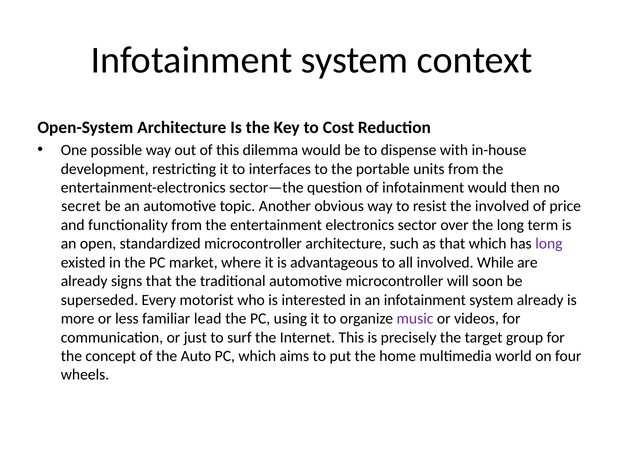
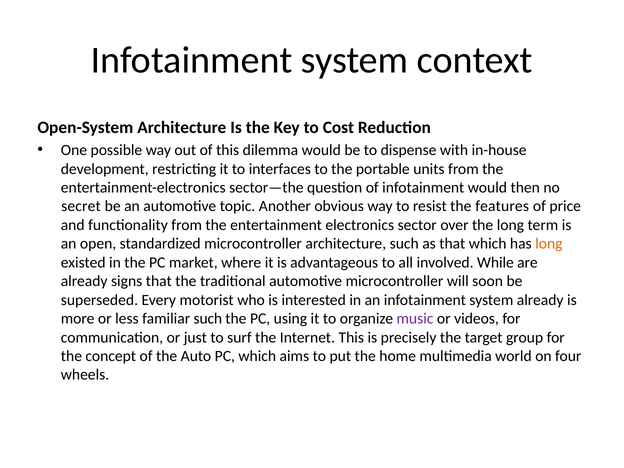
the involved: involved -> features (502, 206)
long colour: purple -> orange (549, 244)
familiar lead: lead -> such (208, 319)
